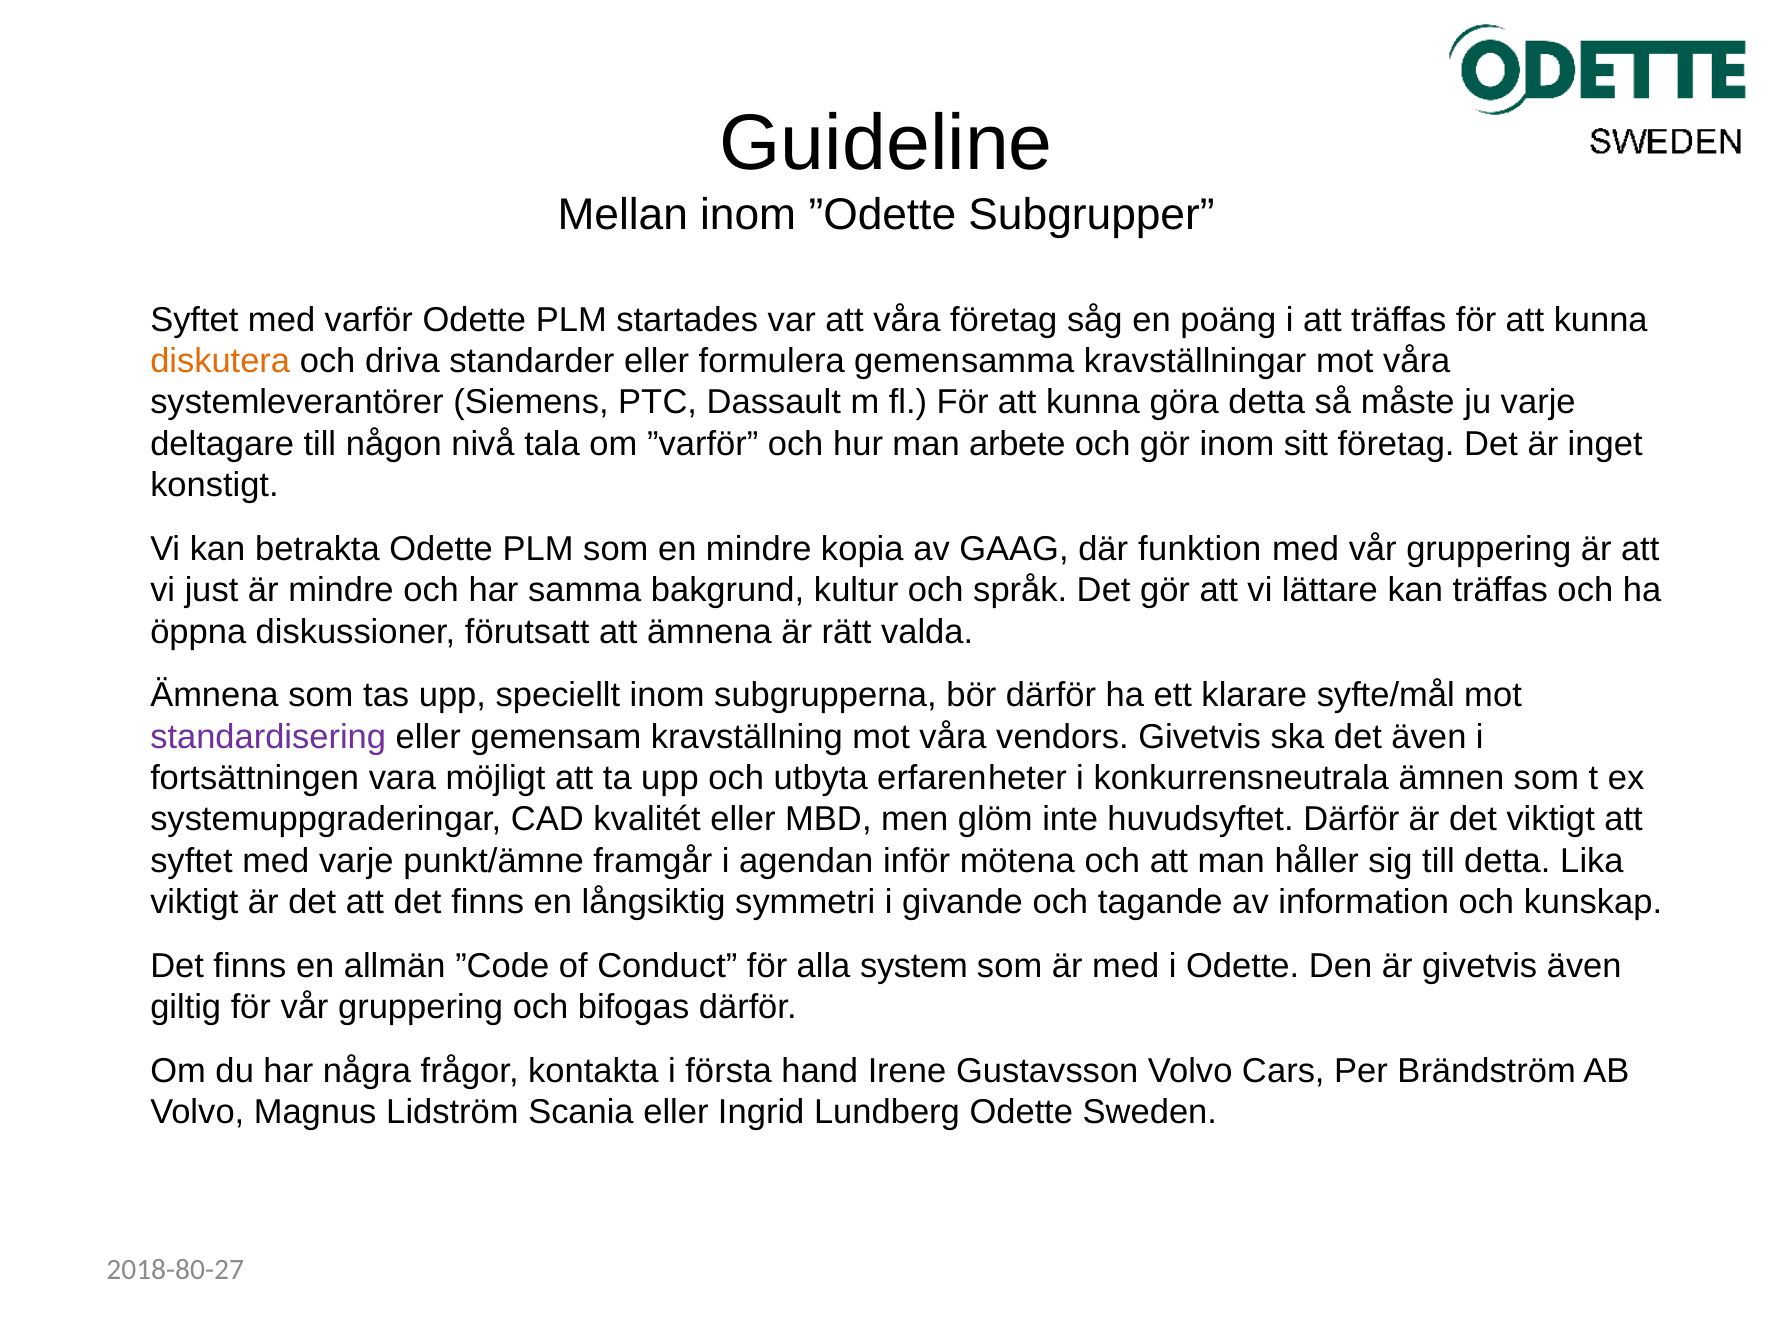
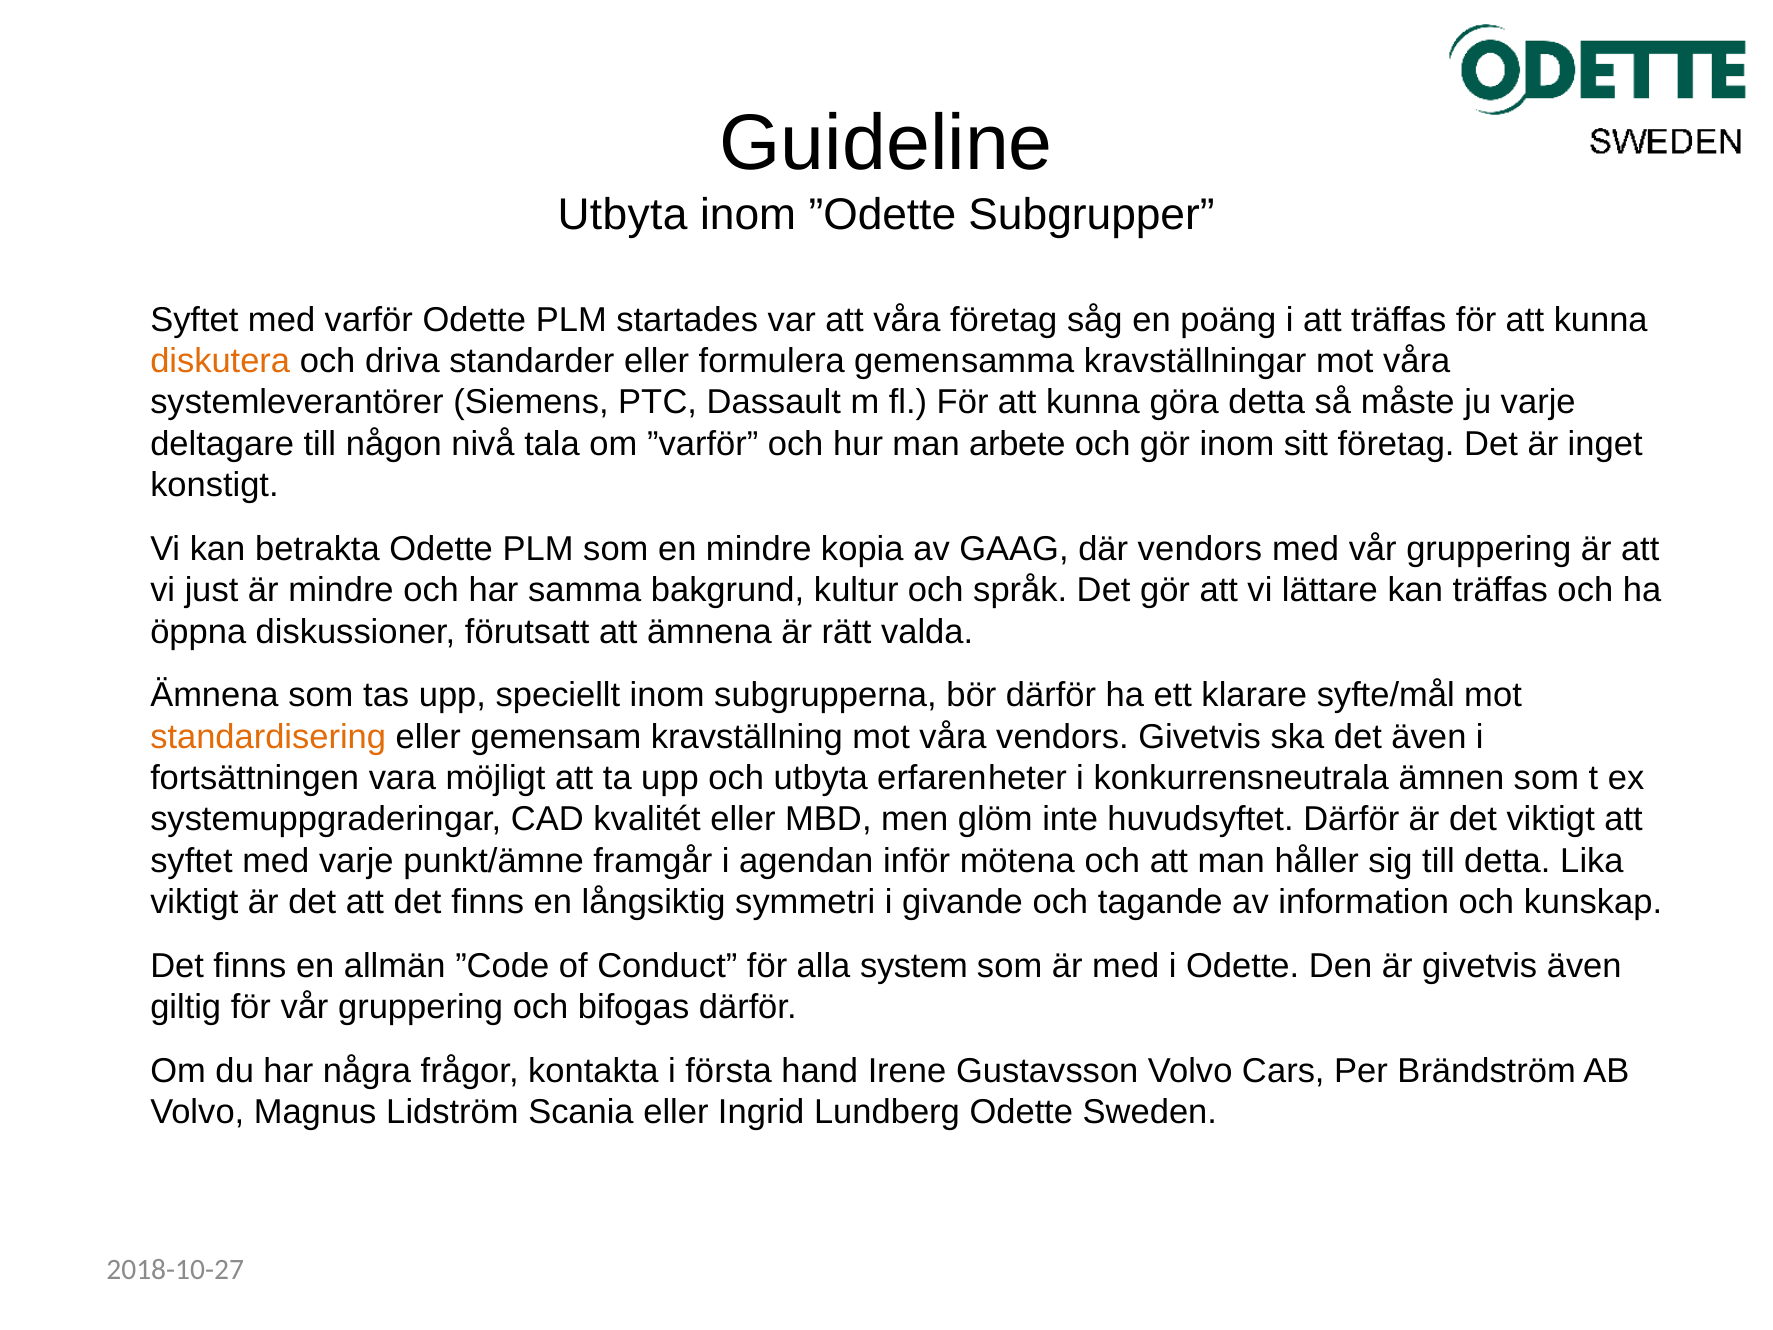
Mellan: Mellan -> Utbyta (623, 214)
där funktion: funktion -> vendors (1200, 549)
standardisering colour: purple -> orange (268, 737)
2018-80-27: 2018-80-27 -> 2018-10-27 (175, 1270)
